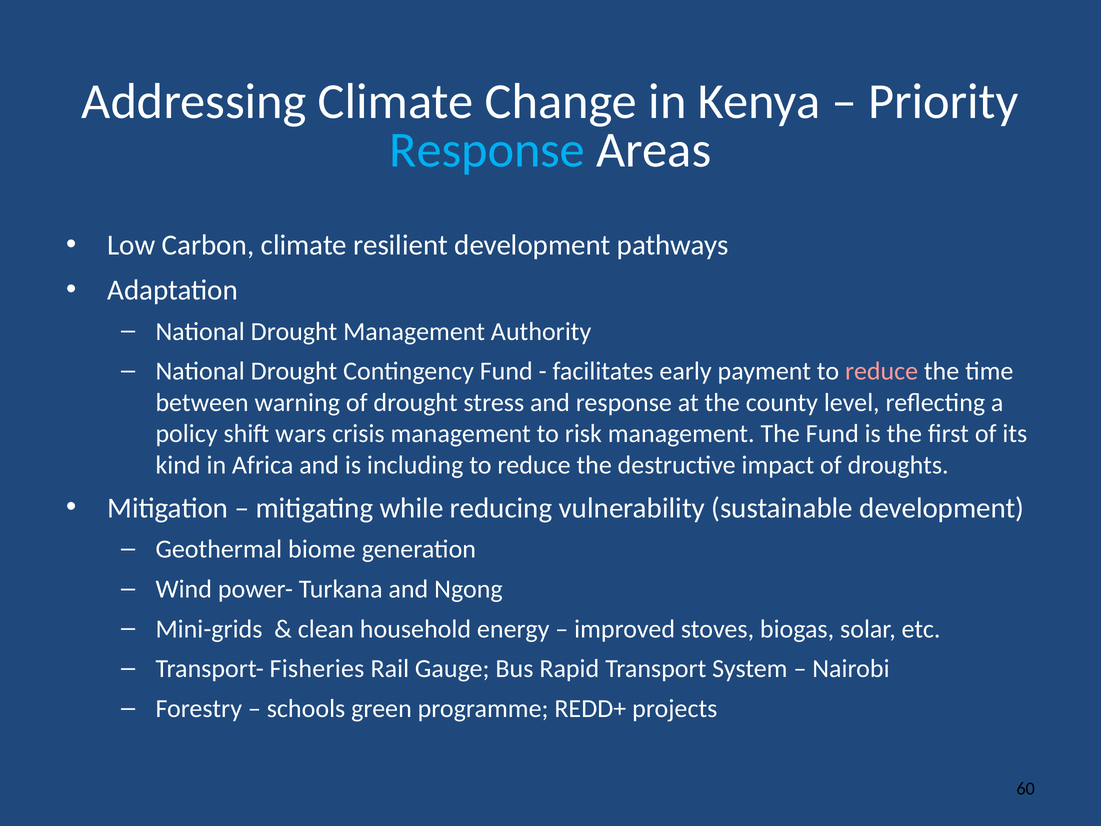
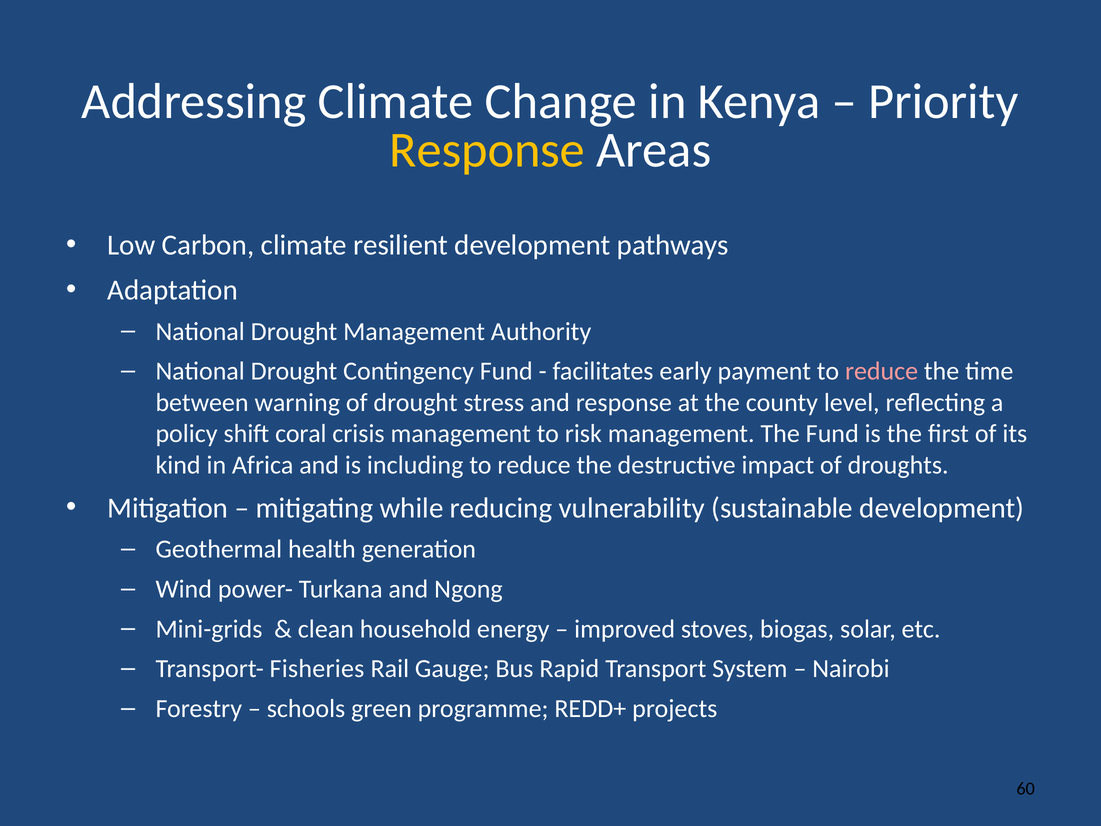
Response colour: light blue -> yellow (487, 150)
wars: wars -> coral (301, 434)
biome: biome -> health (322, 549)
